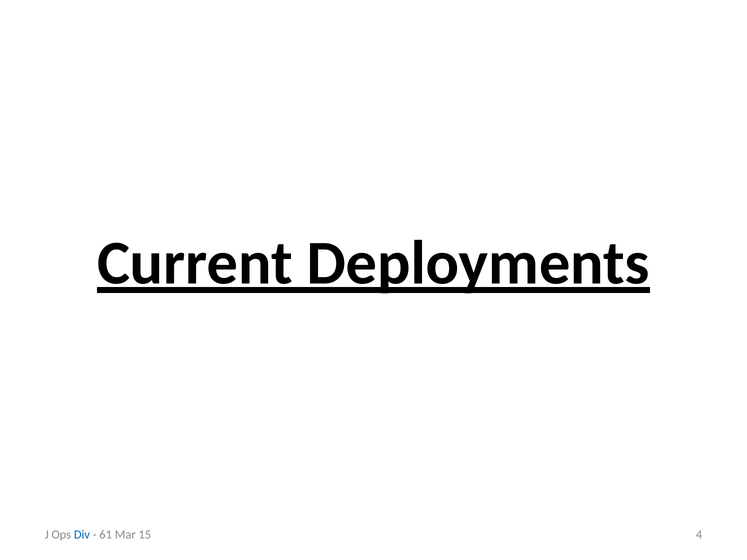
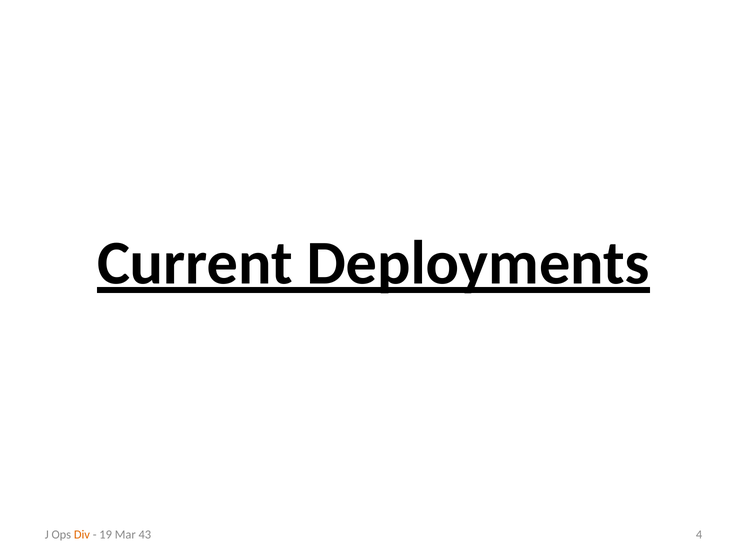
Div colour: blue -> orange (82, 535)
61: 61 -> 19 (106, 535)
15: 15 -> 43 (145, 535)
